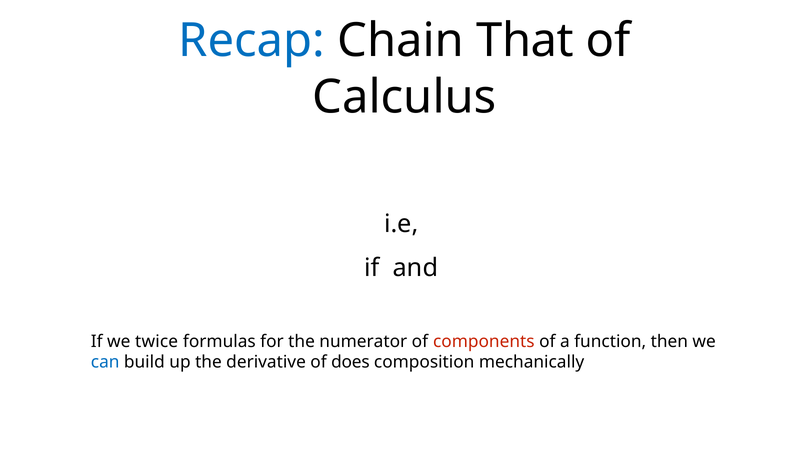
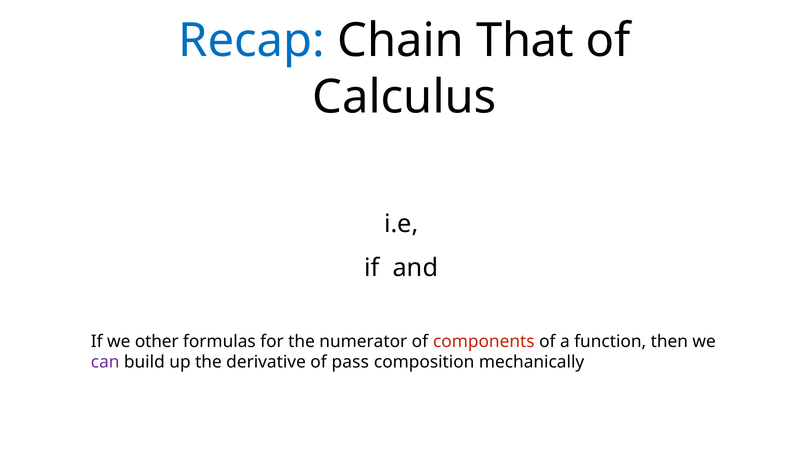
twice: twice -> other (157, 341)
can colour: blue -> purple (105, 362)
does: does -> pass (350, 362)
